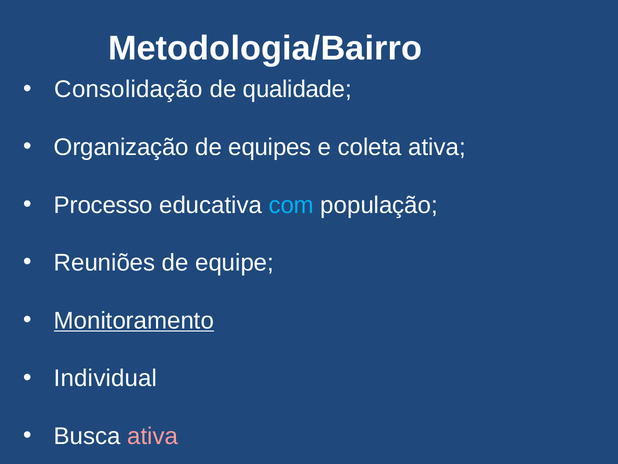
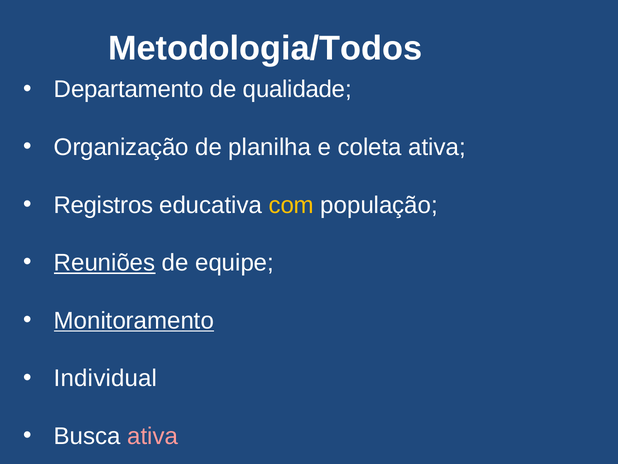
Metodologia/Bairro: Metodologia/Bairro -> Metodologia/Todos (265, 49)
Consolidação: Consolidação -> Departamento (129, 89)
equipes: equipes -> planilha (270, 147)
Processo: Processo -> Registros (103, 205)
com colour: light blue -> yellow (291, 205)
Reuniões underline: none -> present (105, 263)
